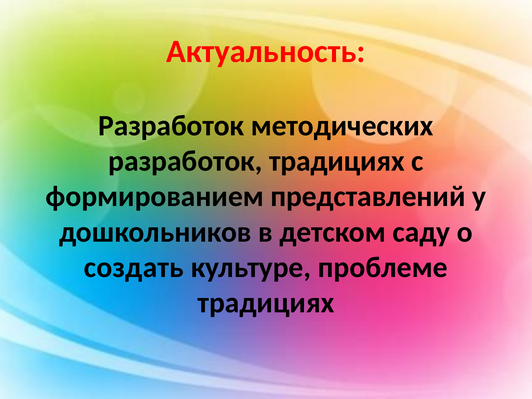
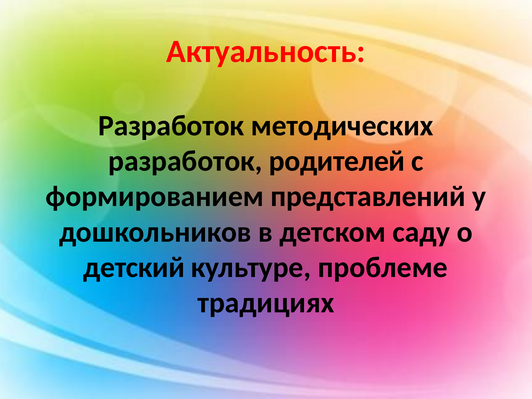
разработок традициях: традициях -> родителей (337, 161)
создать: создать -> детский (134, 267)
